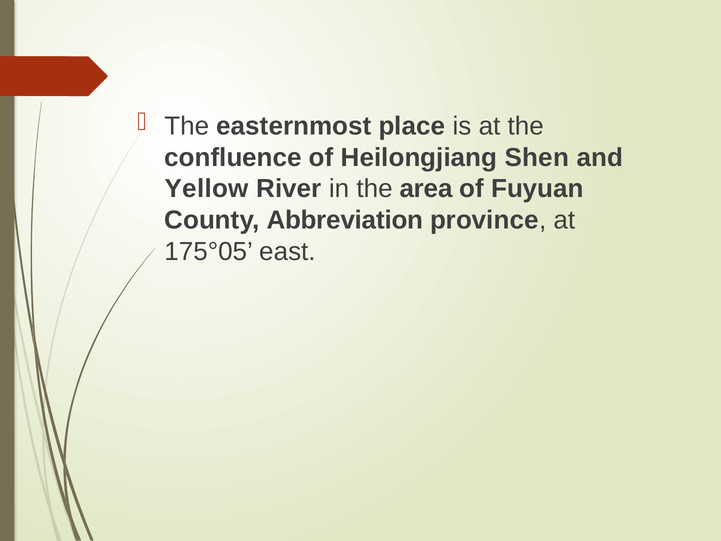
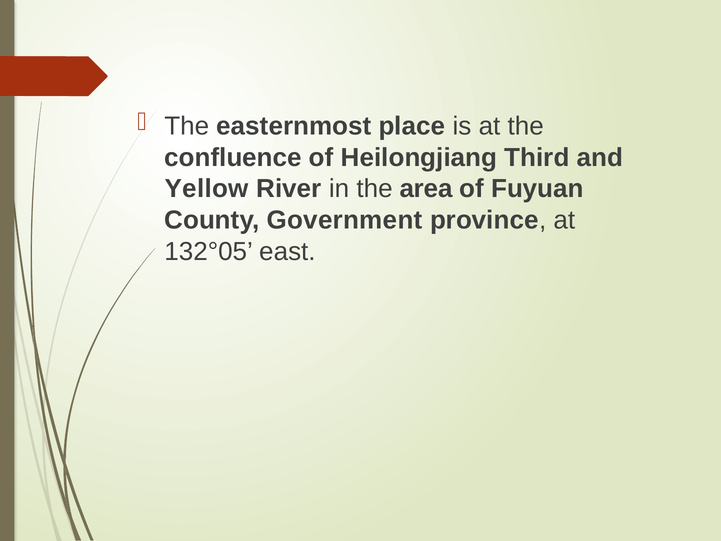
Shen: Shen -> Third (537, 157)
Abbreviation: Abbreviation -> Government (345, 220)
175°05: 175°05 -> 132°05 (209, 251)
